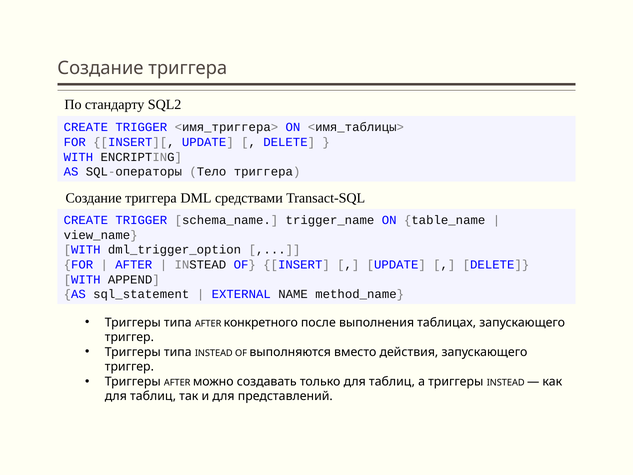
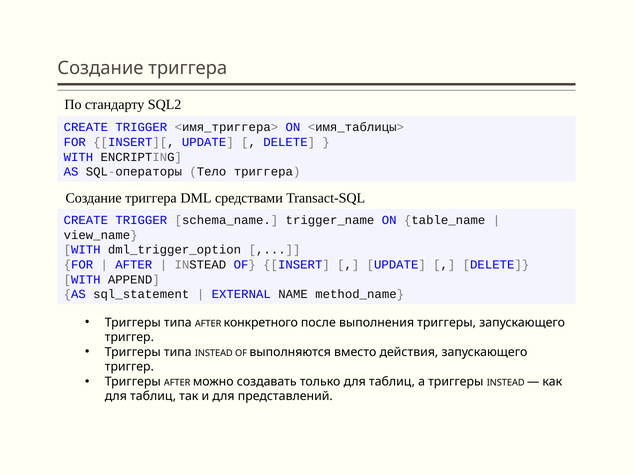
выполнения таблицах: таблицах -> триггеры (447, 322)
